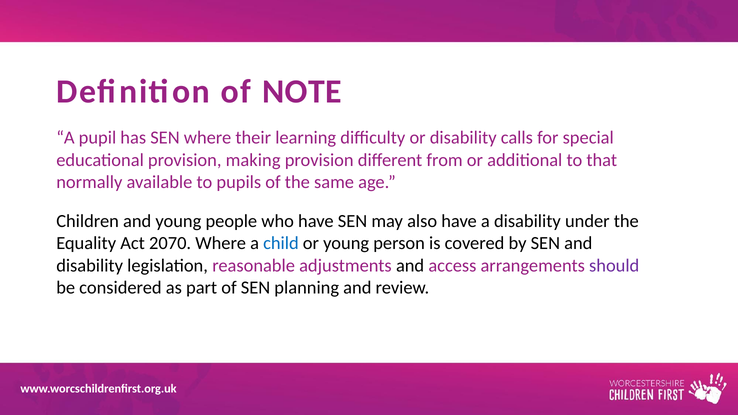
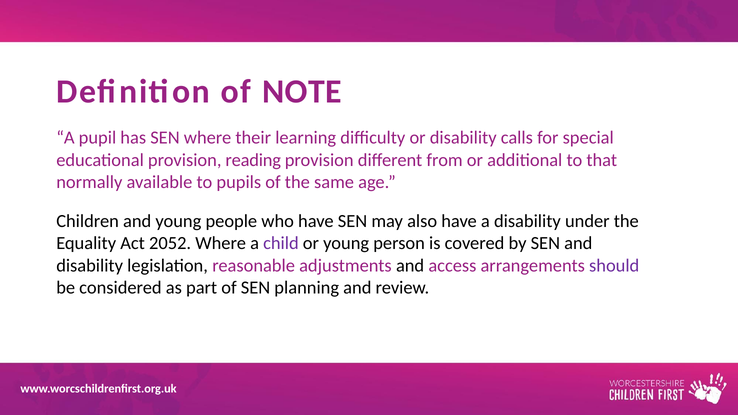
making: making -> reading (253, 160)
2070: 2070 -> 2052 (170, 243)
child colour: blue -> purple (281, 243)
